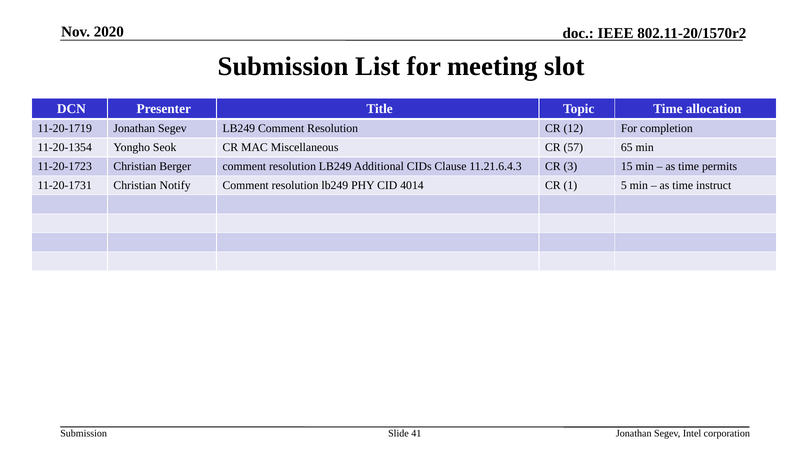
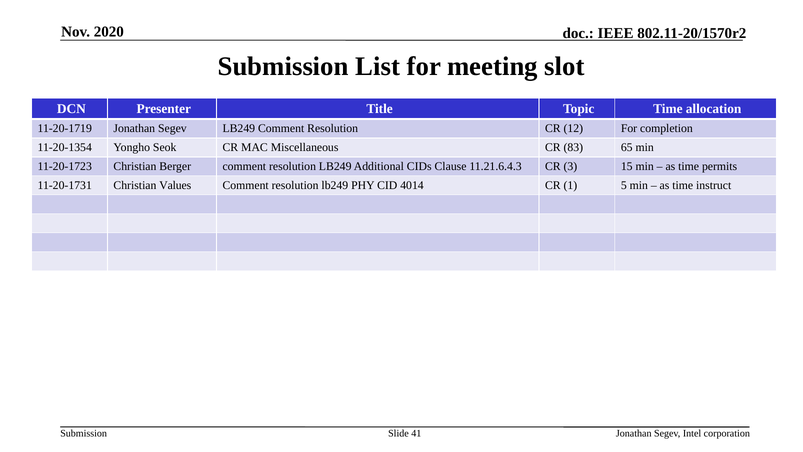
57: 57 -> 83 (573, 147)
Notify: Notify -> Values (175, 185)
